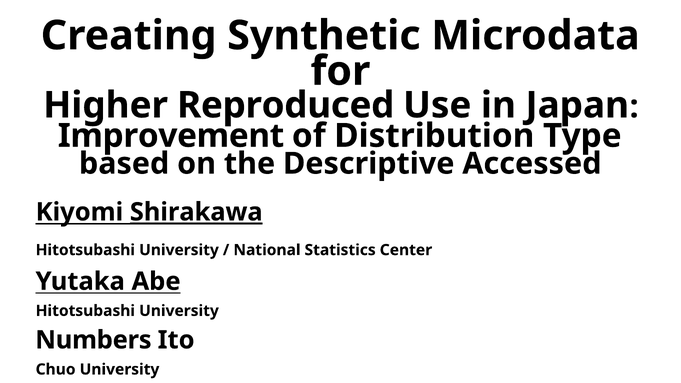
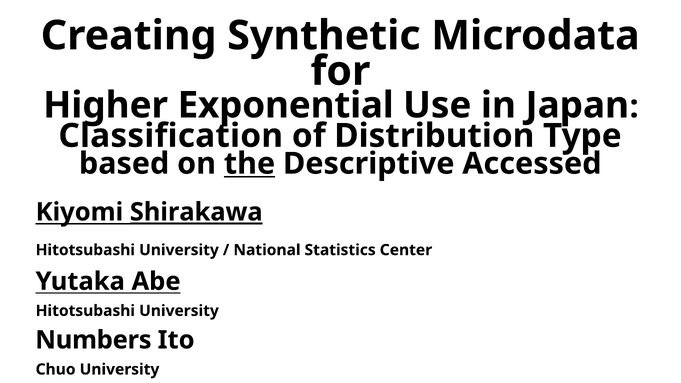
Reproduced: Reproduced -> Exponential (286, 105)
Improvement: Improvement -> Classification (171, 136)
the underline: none -> present (250, 164)
